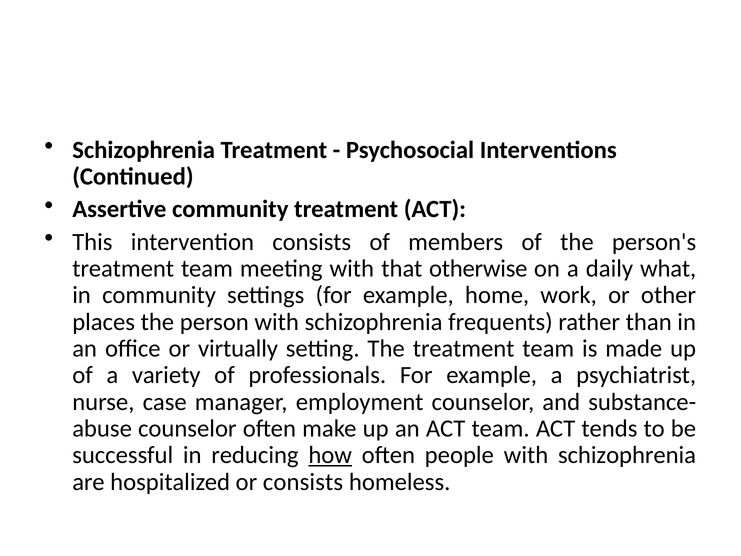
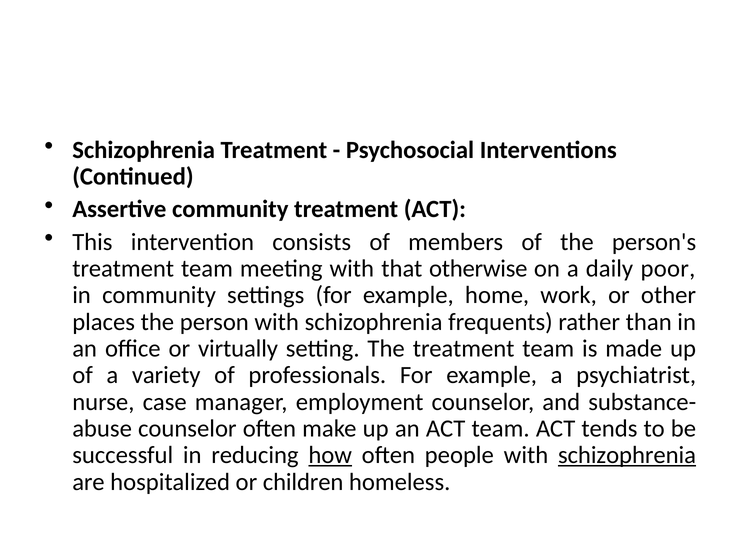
what: what -> poor (668, 268)
schizophrenia underline: none -> present (627, 455)
or consists: consists -> children (303, 482)
